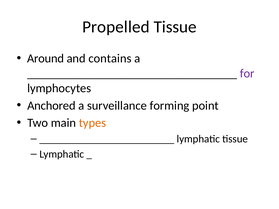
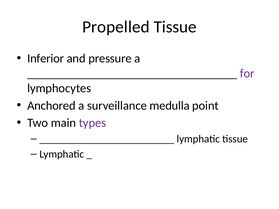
Around: Around -> Inferior (46, 59)
contains: contains -> pressure (110, 59)
forming: forming -> medulla (170, 106)
types colour: orange -> purple (92, 123)
